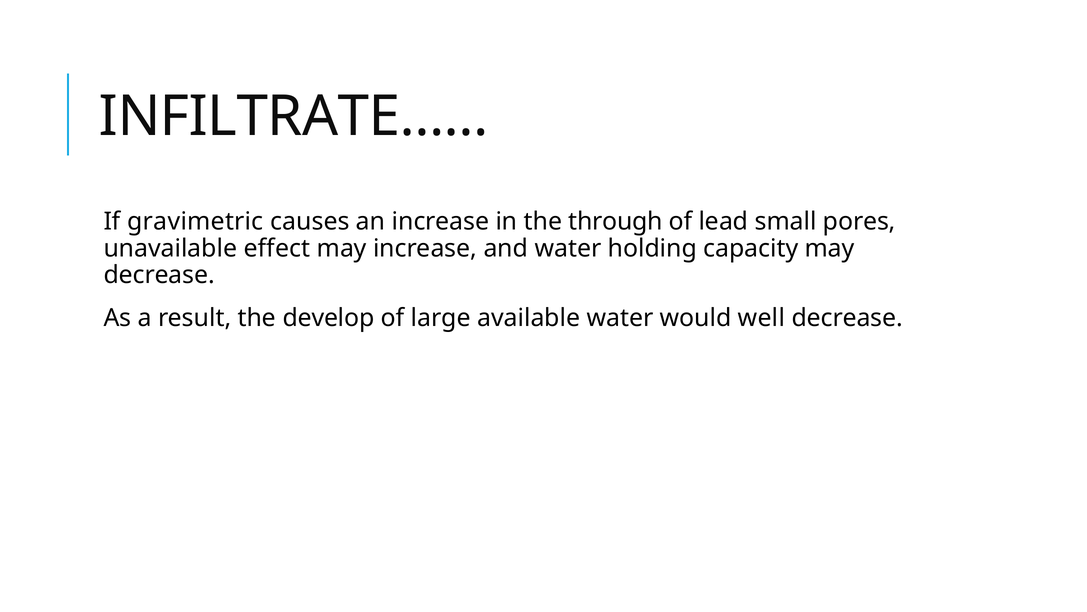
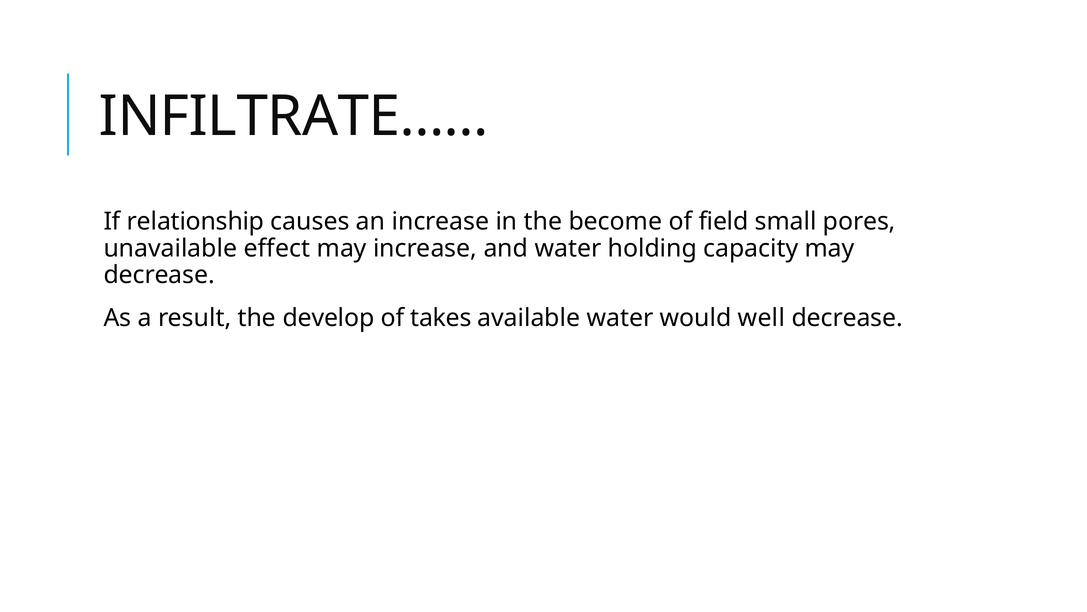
gravimetric: gravimetric -> relationship (196, 221)
through: through -> become (615, 221)
lead: lead -> field (724, 221)
large: large -> takes (441, 318)
